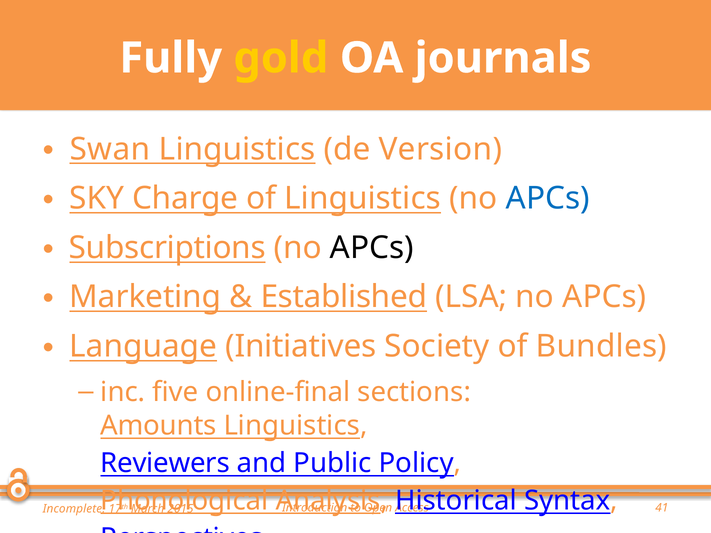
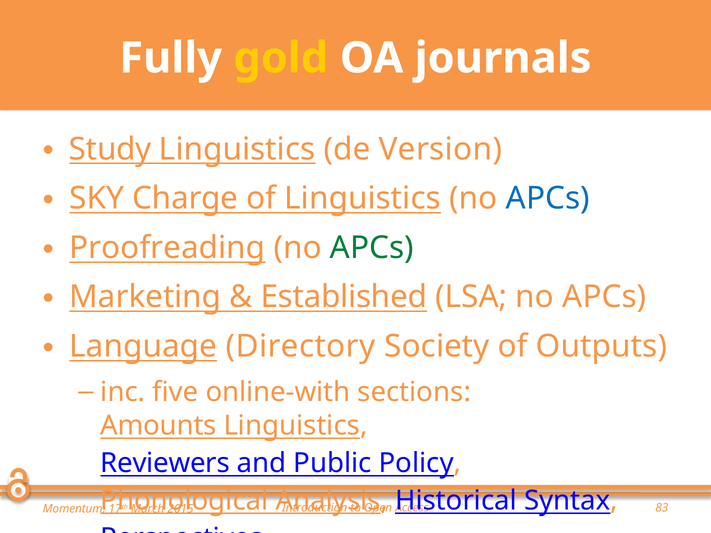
Swan: Swan -> Study (110, 149)
Subscriptions: Subscriptions -> Proofreading (167, 248)
APCs colour: black -> green (372, 248)
Initiatives: Initiatives -> Directory (301, 347)
Bundles: Bundles -> Outputs (602, 347)
online-final: online-final -> online-with (278, 392)
41: 41 -> 83 (662, 508)
Incomplete: Incomplete -> Momentum (74, 509)
